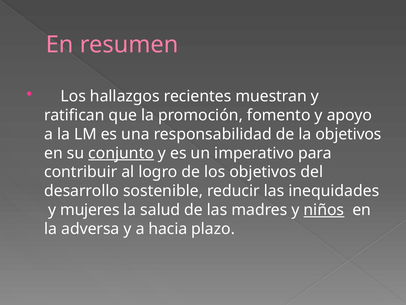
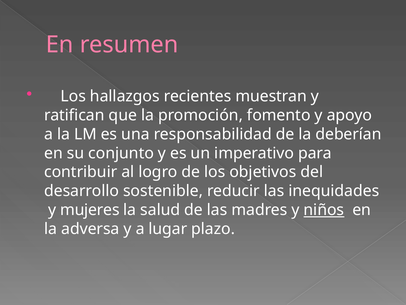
la objetivos: objetivos -> deberían (349, 134)
conjunto underline: present -> none (121, 153)
hacia: hacia -> lugar (168, 229)
